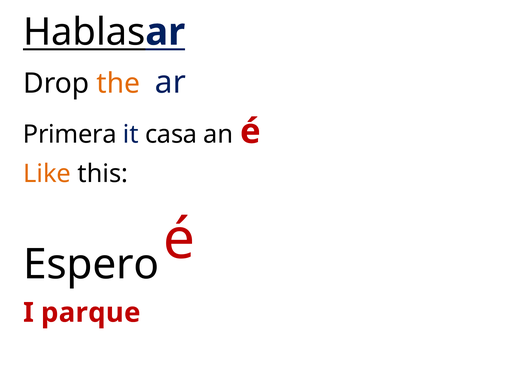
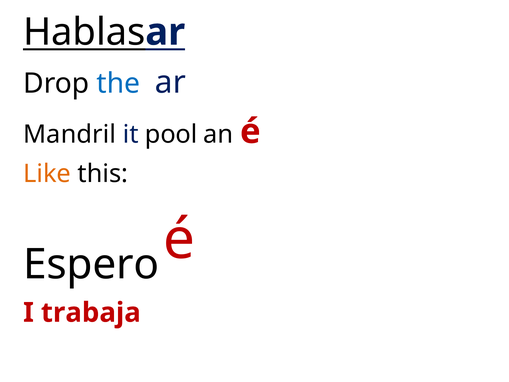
the colour: orange -> blue (118, 83)
Primera: Primera -> Mandril (70, 134)
casa: casa -> pool (171, 134)
parque: parque -> trabaja (91, 312)
